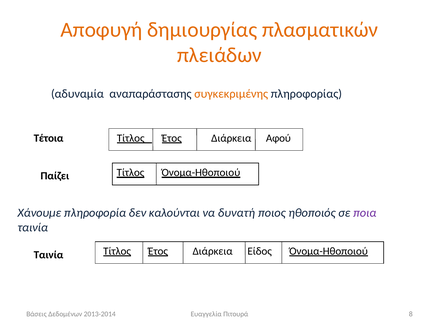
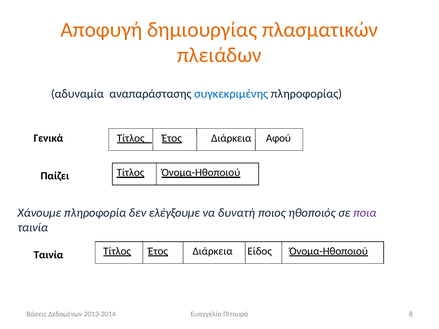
συγκεκριμένης colour: orange -> blue (231, 94)
Τέτοια: Τέτοια -> Γενικά (48, 138)
καλούνται: καλούνται -> ελέγξουμε (174, 213)
